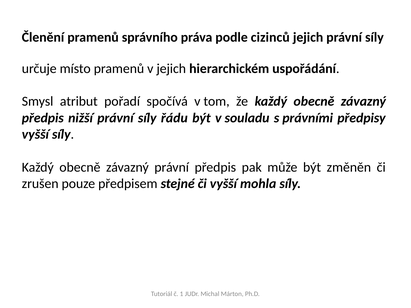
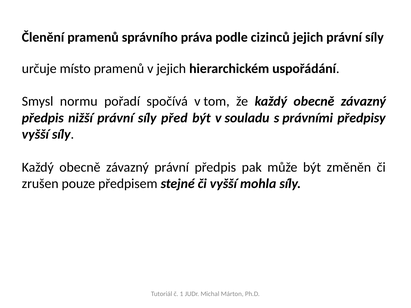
atribut: atribut -> normu (79, 102)
řádu: řádu -> před (174, 118)
